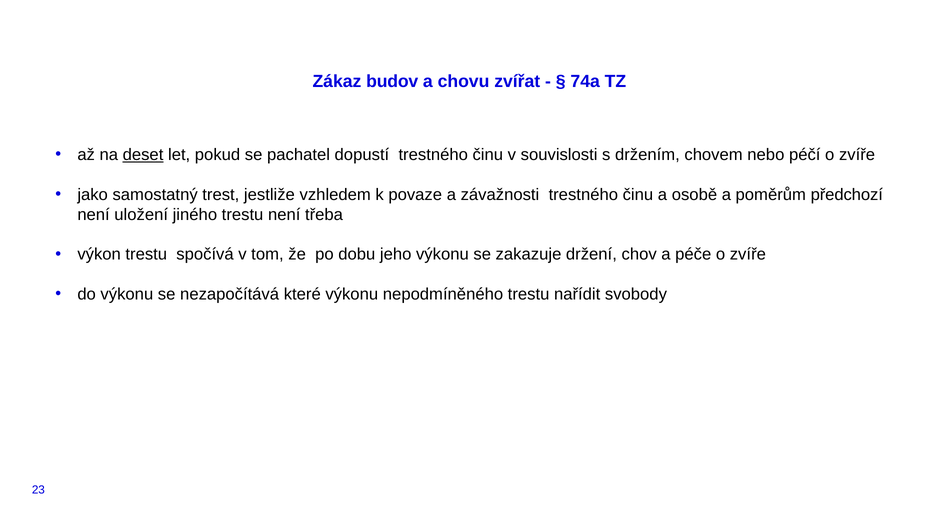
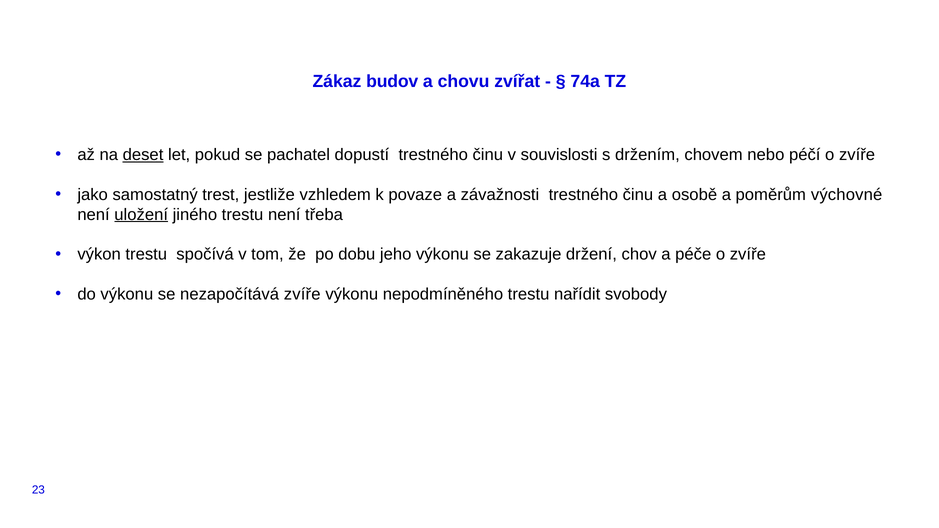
předchozí: předchozí -> výchovné (847, 195)
uložení underline: none -> present (141, 215)
nezapočítává které: které -> zvíře (302, 294)
